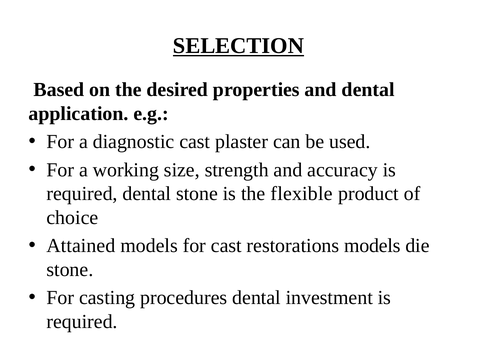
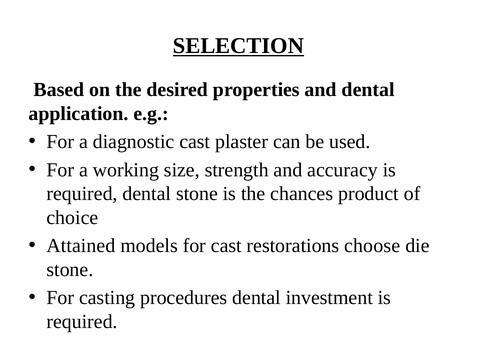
flexible: flexible -> chances (302, 194)
restorations models: models -> choose (372, 245)
